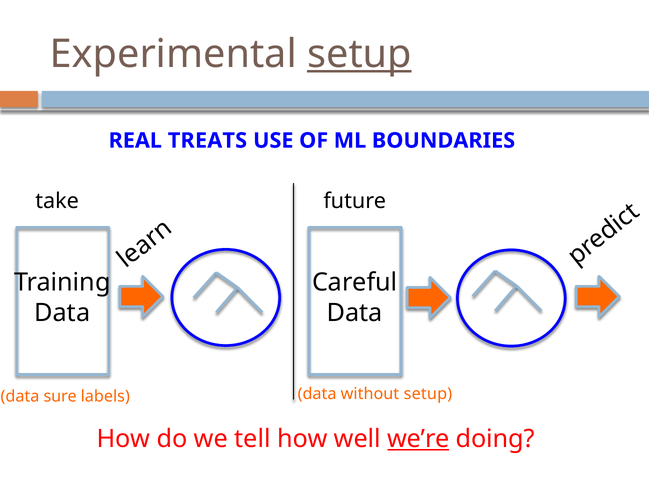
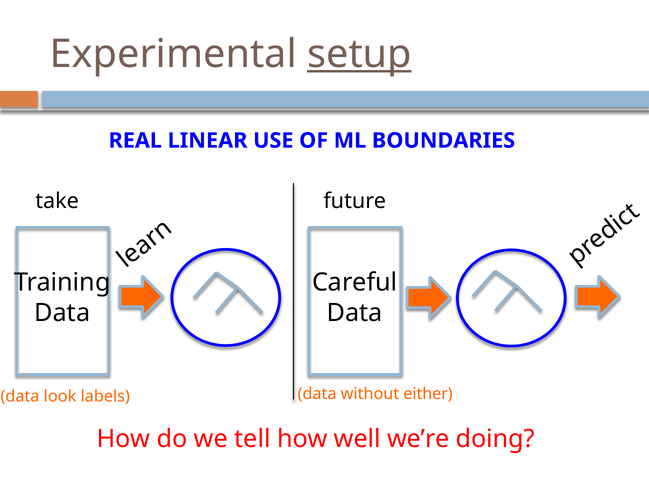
TREATS: TREATS -> LINEAR (208, 140)
sure: sure -> look (60, 396)
without setup: setup -> either (428, 394)
we’re underline: present -> none (418, 438)
